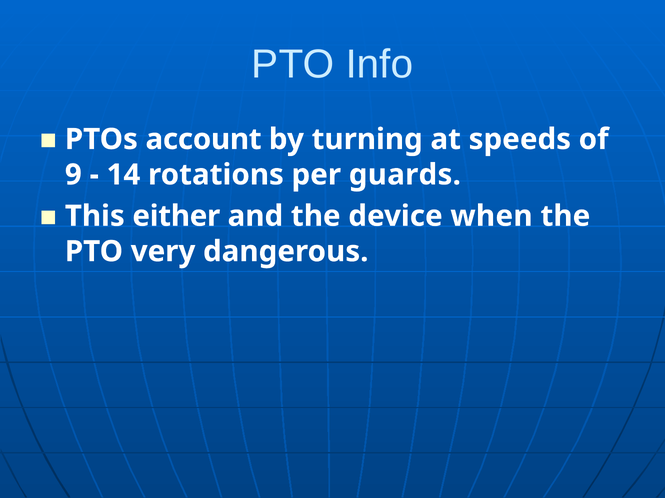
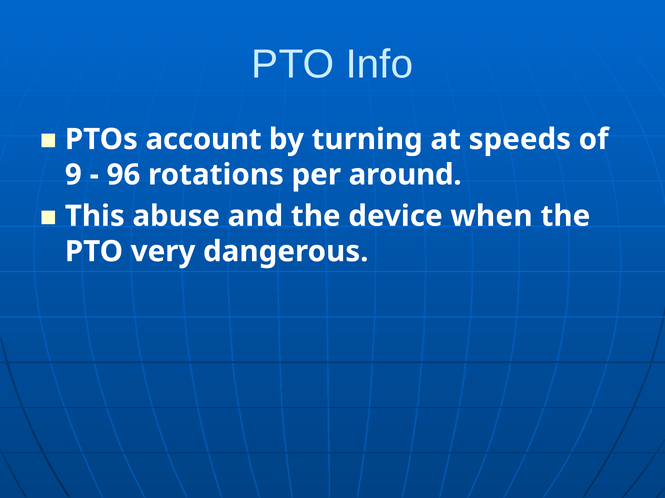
14: 14 -> 96 (123, 175)
guards: guards -> around (405, 175)
either: either -> abuse (176, 216)
